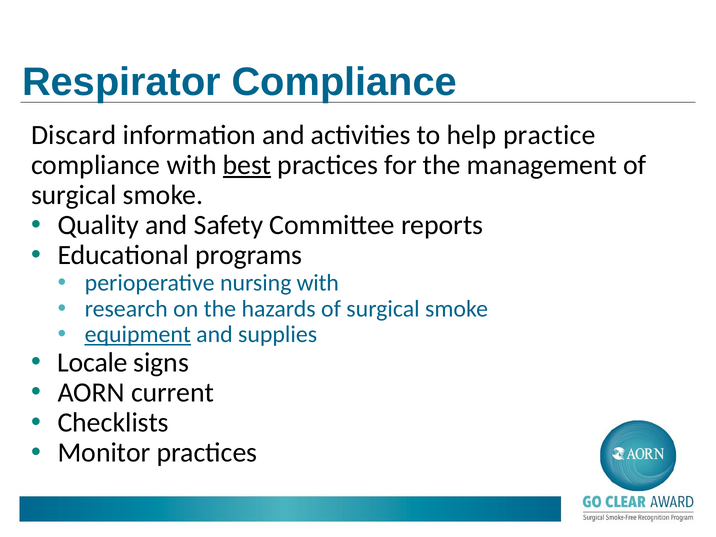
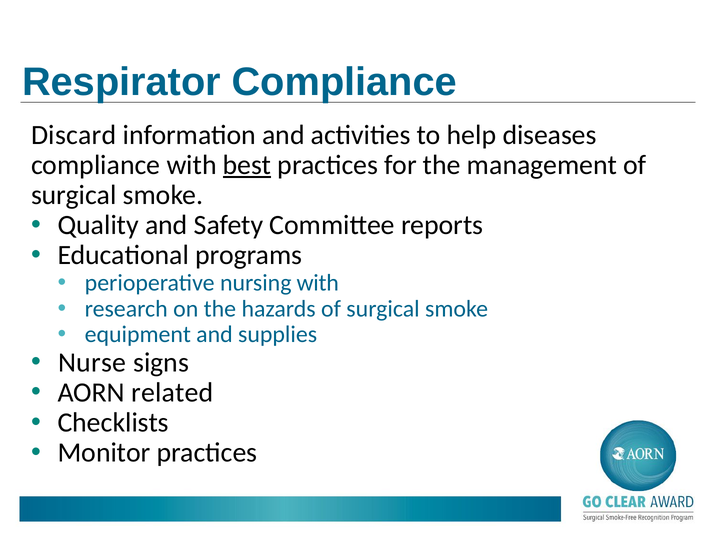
practice: practice -> diseases (550, 135)
equipment underline: present -> none (138, 335)
Locale: Locale -> Nurse (92, 362)
current: current -> related (172, 392)
